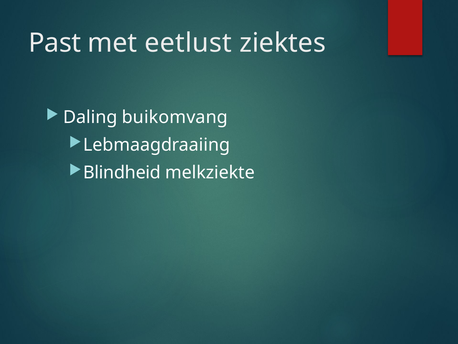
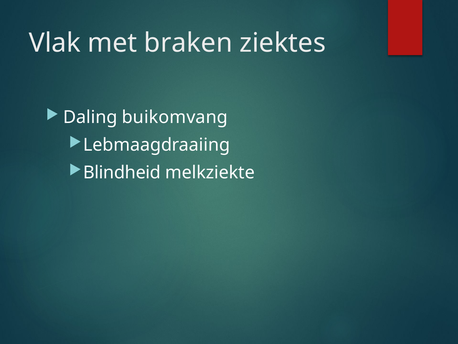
Past: Past -> Vlak (55, 43)
eetlust: eetlust -> braken (188, 43)
